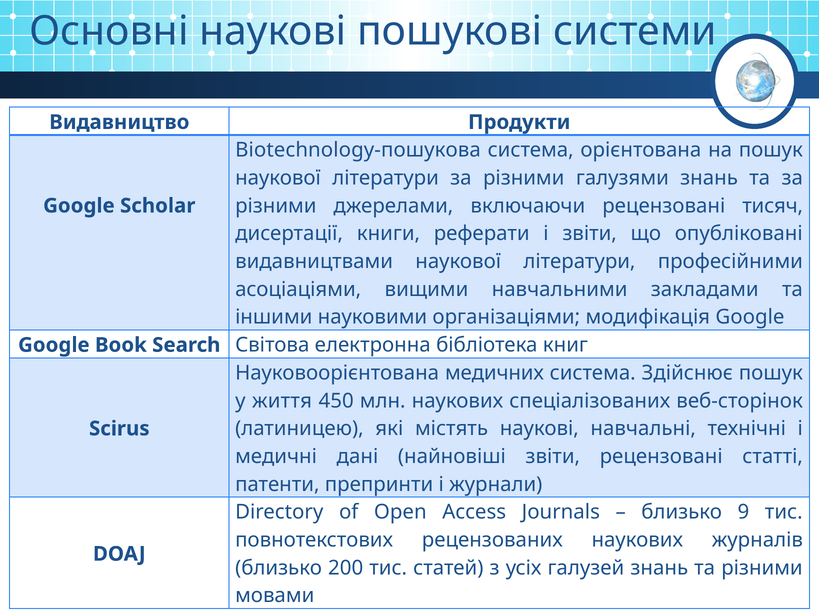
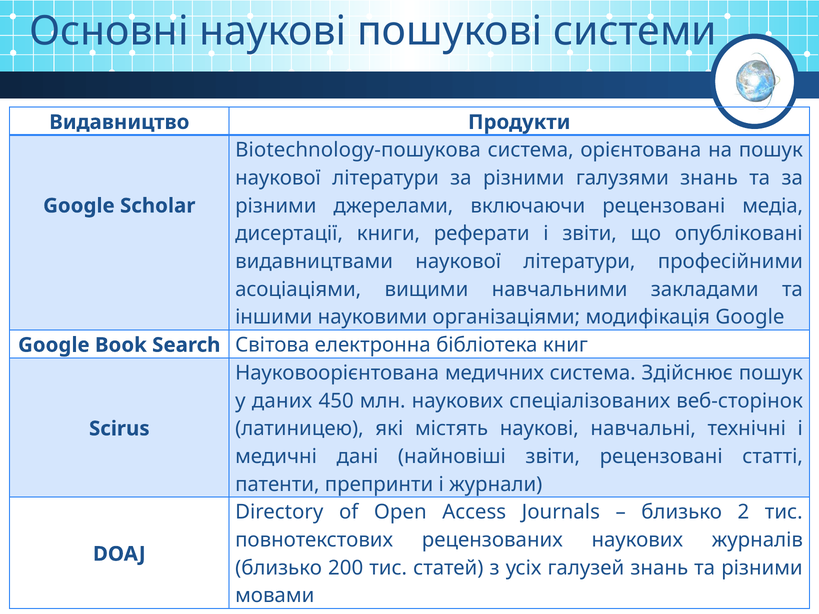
тисяч: тисяч -> медіа (773, 206)
життя: життя -> даних (282, 401)
9: 9 -> 2 (743, 512)
